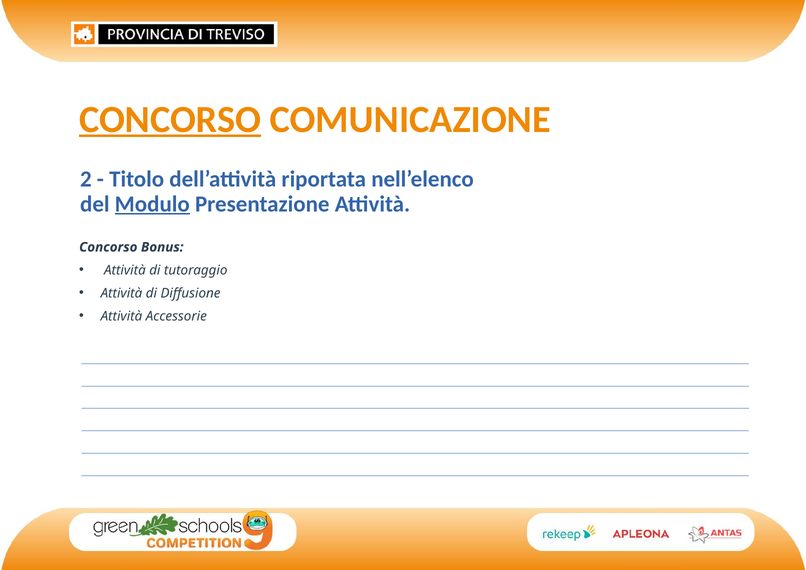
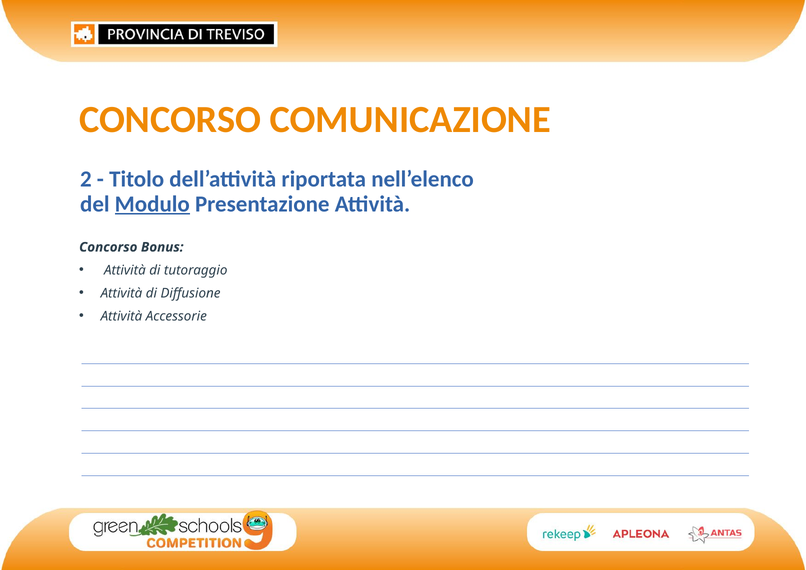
CONCORSO underline: present -> none (170, 119)
